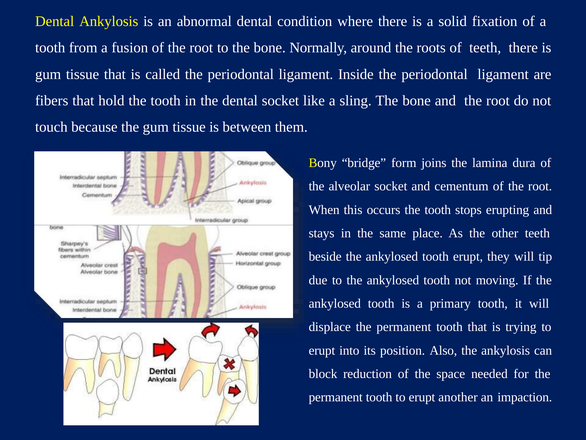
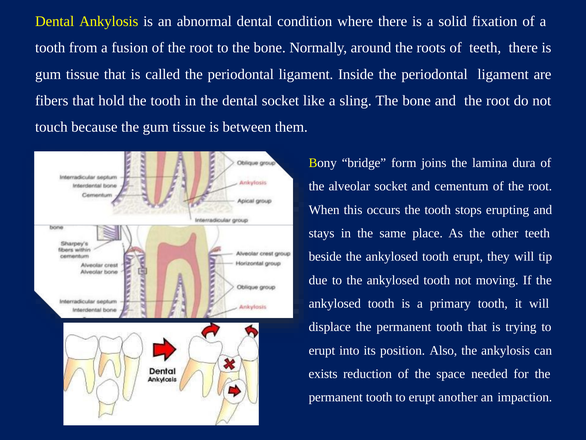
block: block -> exists (323, 373)
